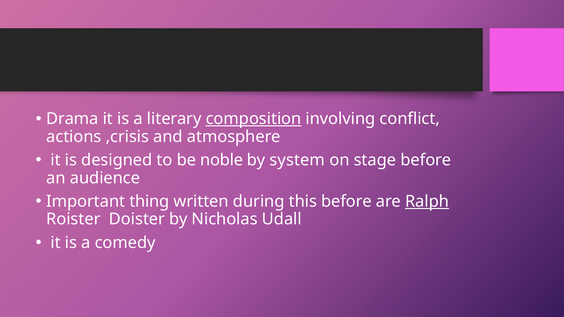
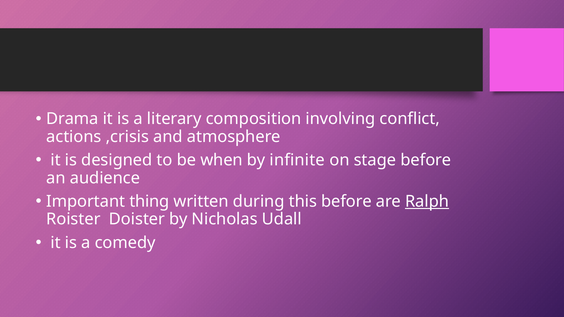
composition underline: present -> none (254, 119)
noble: noble -> when (222, 160)
system: system -> infinite (297, 160)
